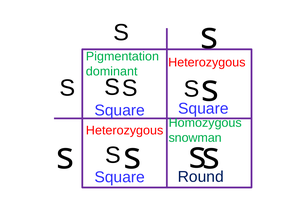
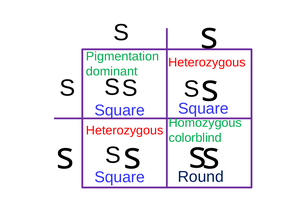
snowman: snowman -> colorblind (195, 138)
